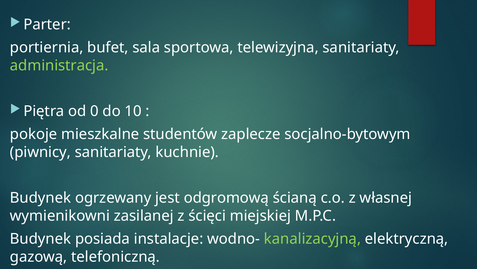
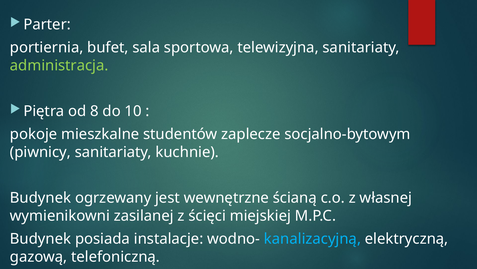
0: 0 -> 8 (94, 111)
odgromową: odgromową -> wewnętrzne (226, 197)
kanalizacyjną colour: light green -> light blue (312, 238)
